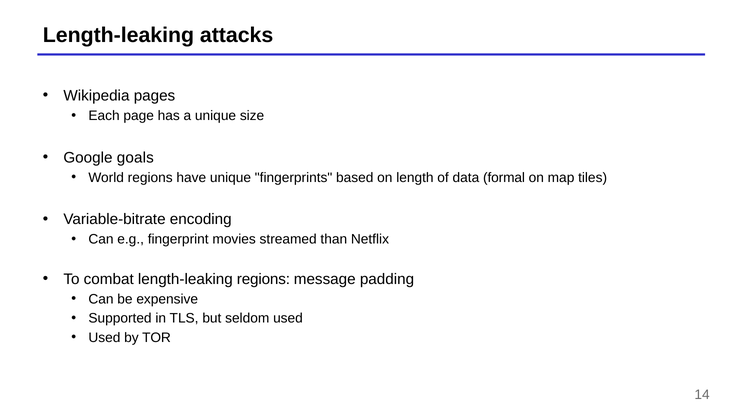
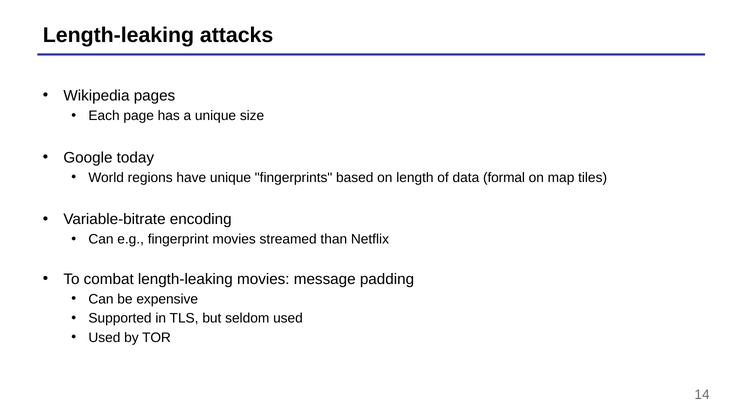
goals: goals -> today (135, 158)
length-leaking regions: regions -> movies (263, 279)
